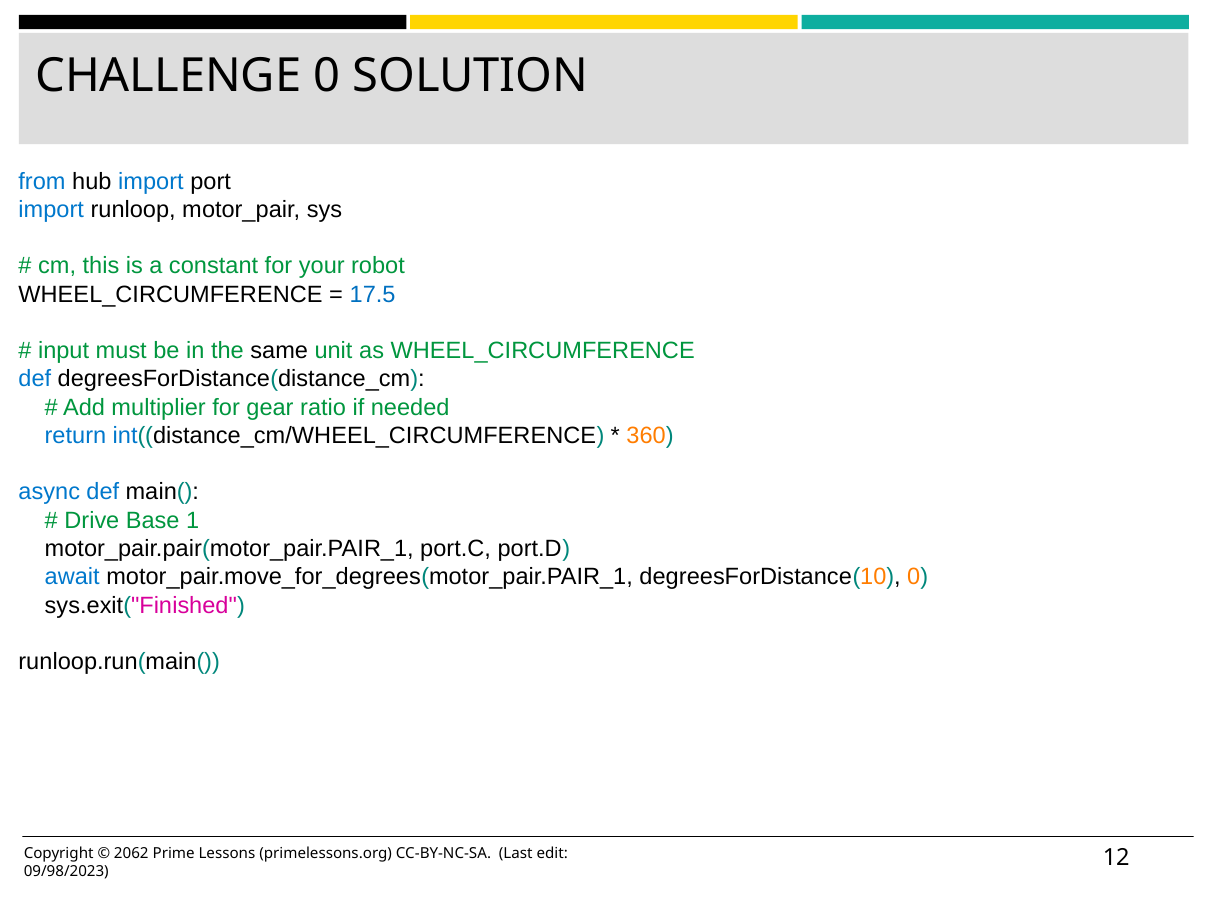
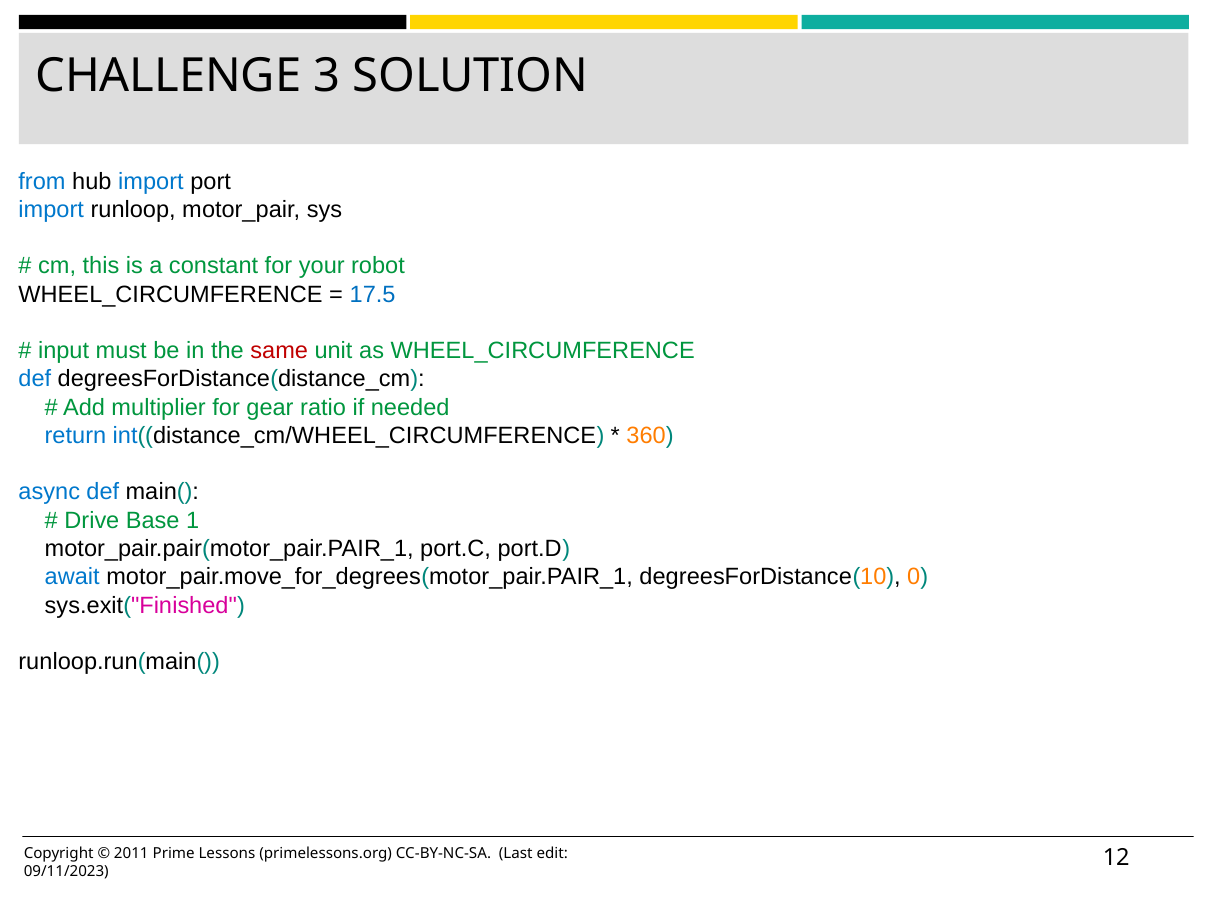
CHALLENGE 0: 0 -> 3 (327, 76)
same colour: black -> red (279, 351)
2062: 2062 -> 2011 (131, 853)
09/98/2023: 09/98/2023 -> 09/11/2023 (66, 871)
